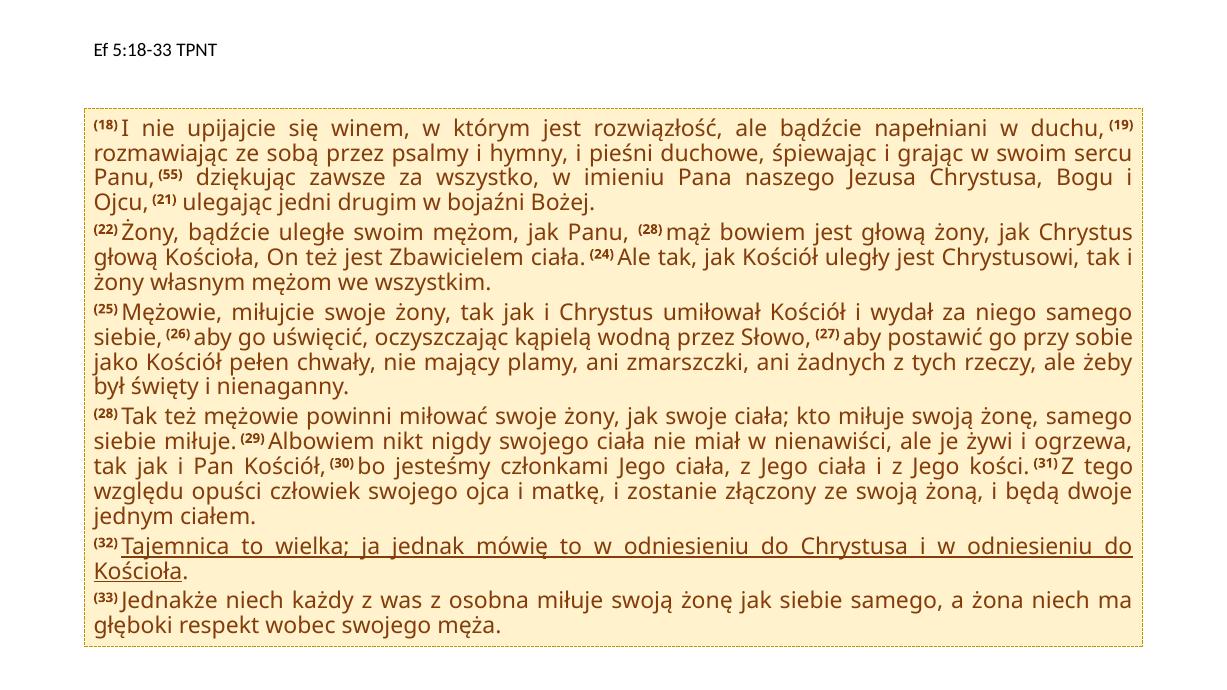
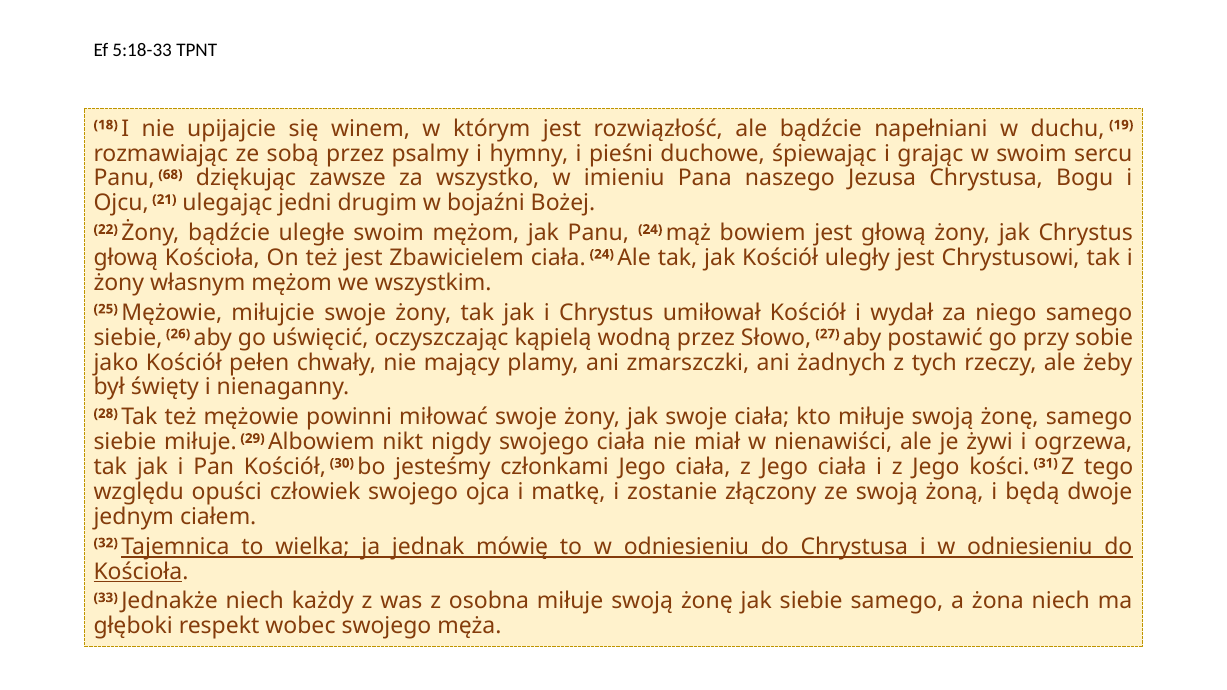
55: 55 -> 68 (170, 175)
Panu 28: 28 -> 24 (650, 229)
